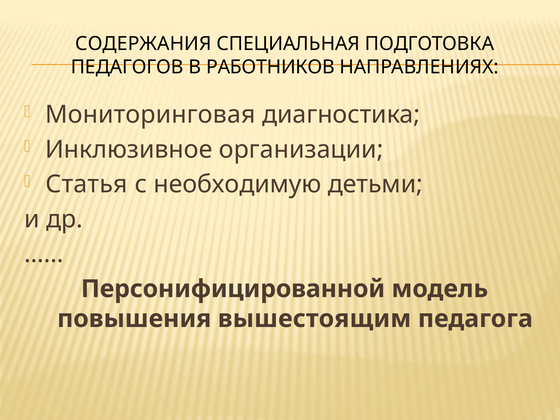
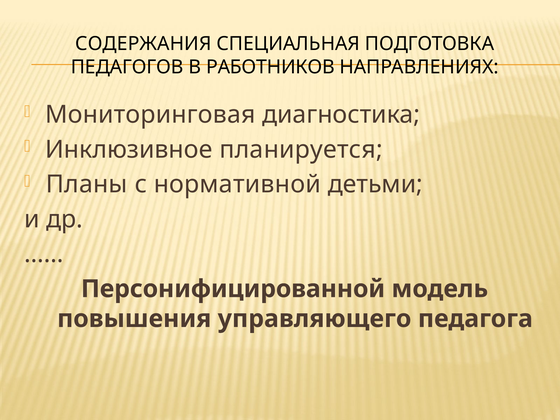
организации: организации -> планируется (301, 149)
Статья: Статья -> Планы (87, 184)
необходимую: необходимую -> нормативной (237, 184)
вышестоящим: вышестоящим -> управляющего (315, 319)
